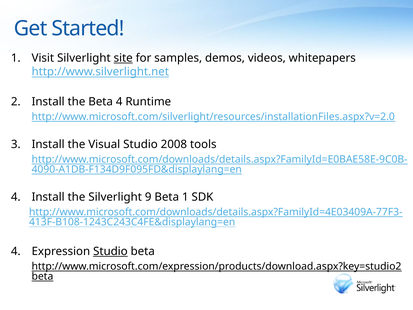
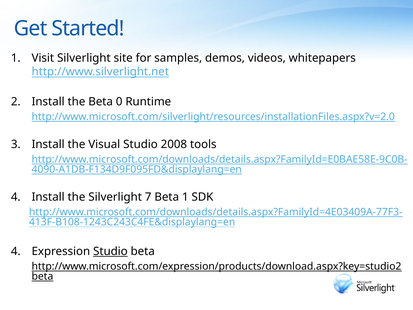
site underline: present -> none (123, 58)
Beta 4: 4 -> 0 (119, 102)
9: 9 -> 7 (148, 197)
